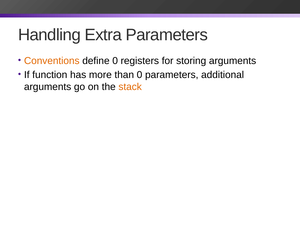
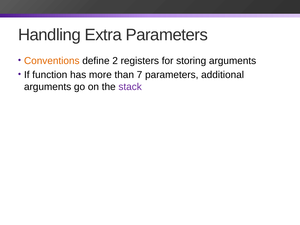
define 0: 0 -> 2 (115, 61)
than 0: 0 -> 7 (140, 75)
stack colour: orange -> purple (130, 87)
